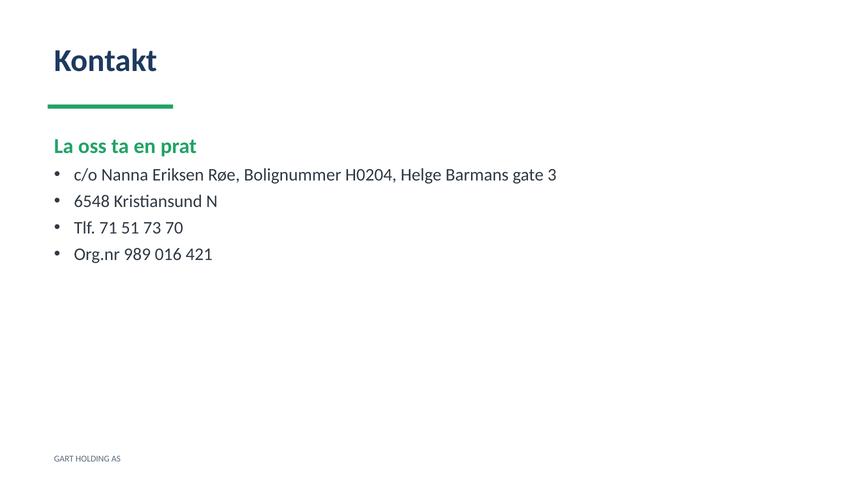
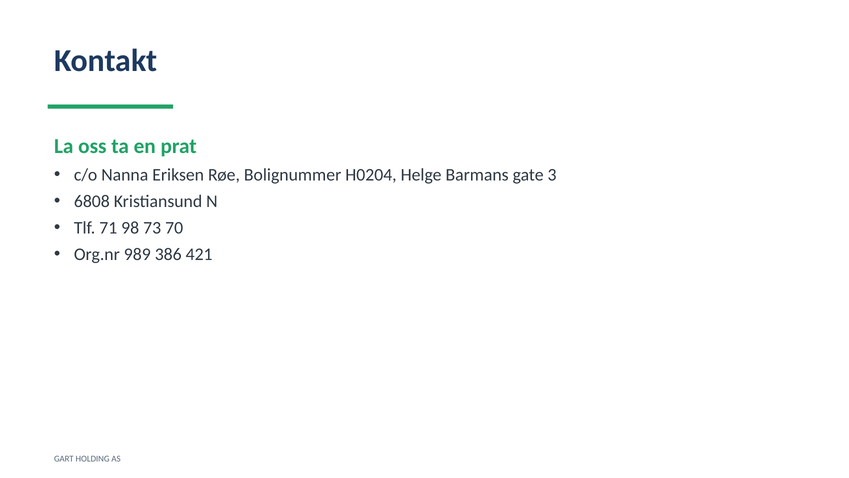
6548: 6548 -> 6808 (92, 201)
51: 51 -> 98 (130, 228)
016: 016 -> 386 (168, 254)
